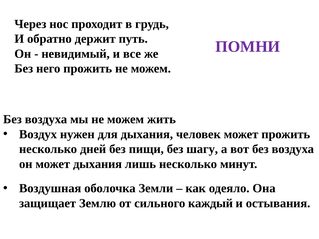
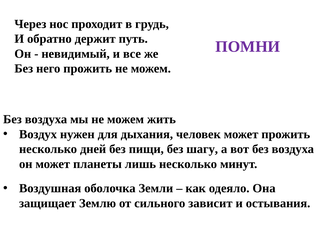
может дыхания: дыхания -> планеты (97, 164)
каждый: каждый -> зависит (210, 203)
